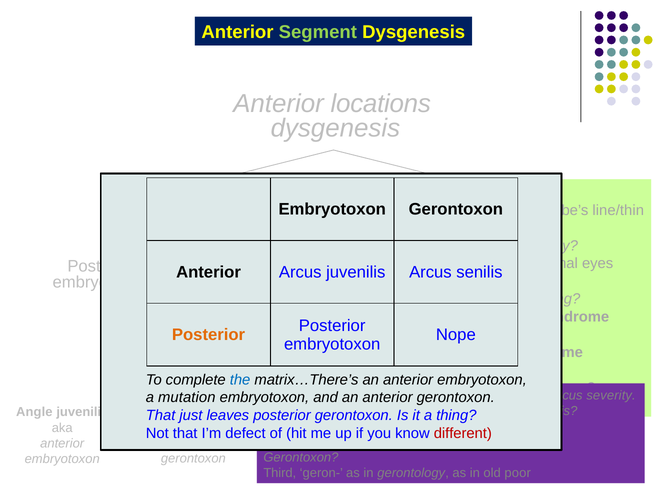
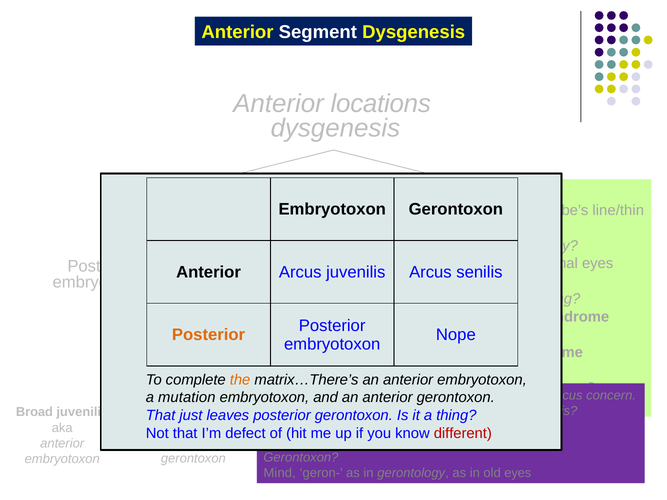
Segment colour: light green -> white (318, 32)
the colour: blue -> orange (240, 380)
severity: severity -> concern (611, 395)
Angle: Angle -> Broad (34, 412)
Third: Third -> Mind (280, 473)
old poor: poor -> eyes (518, 473)
